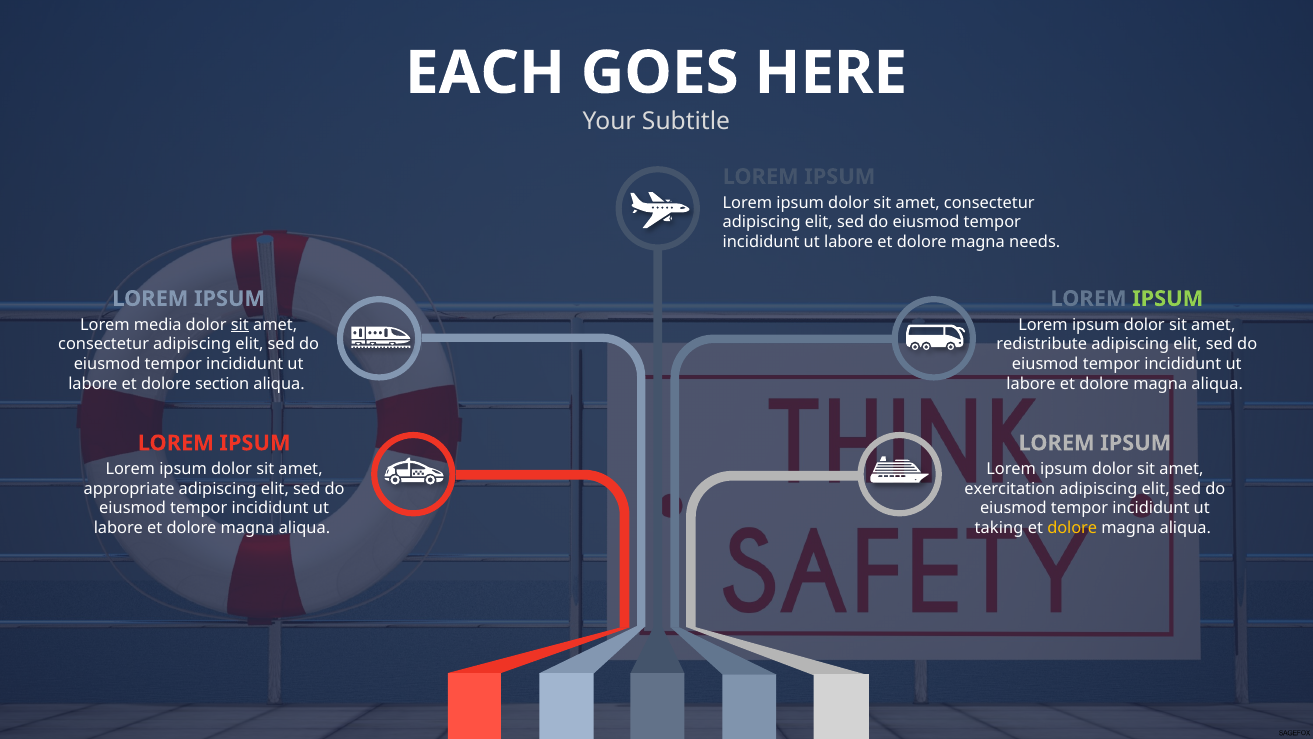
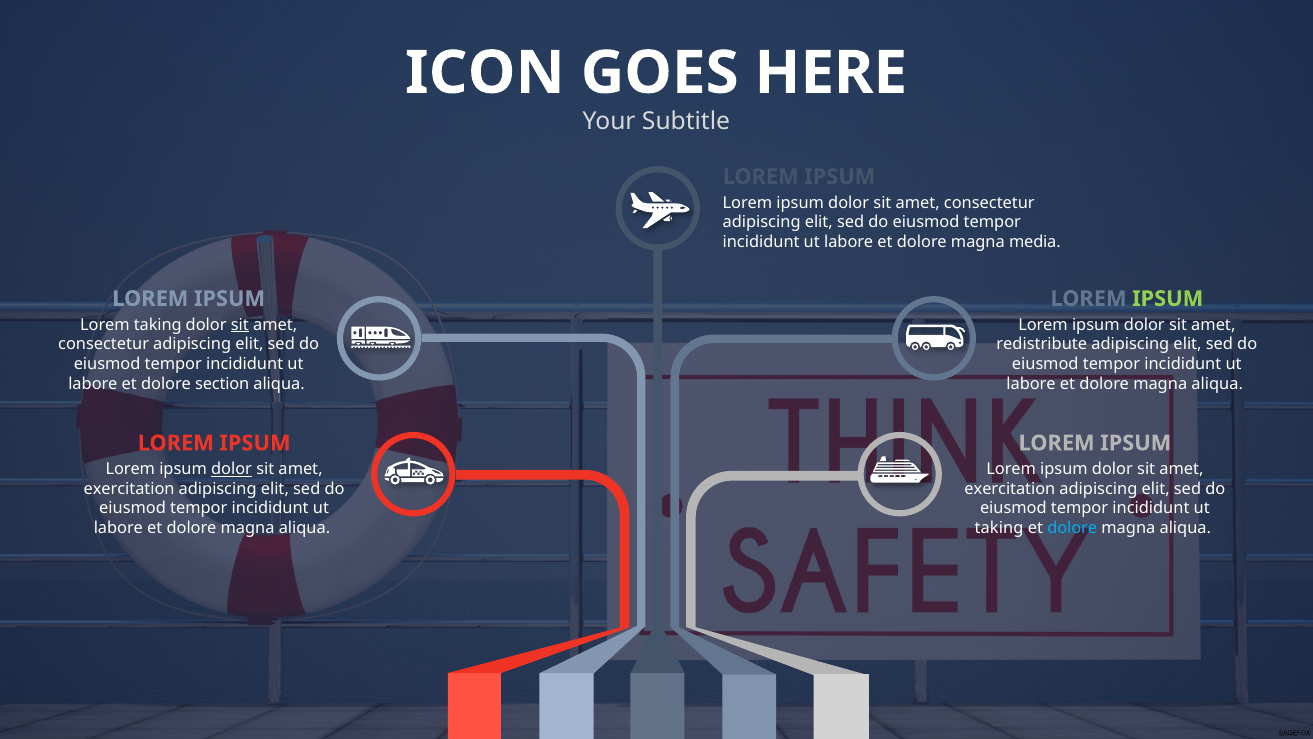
EACH: EACH -> ICON (485, 73)
needs: needs -> media (1035, 242)
Lorem media: media -> taking (158, 324)
dolor underline: none -> present (232, 469)
appropriate: appropriate -> exercitation (129, 488)
dolore colour: yellow -> light blue (1072, 528)
